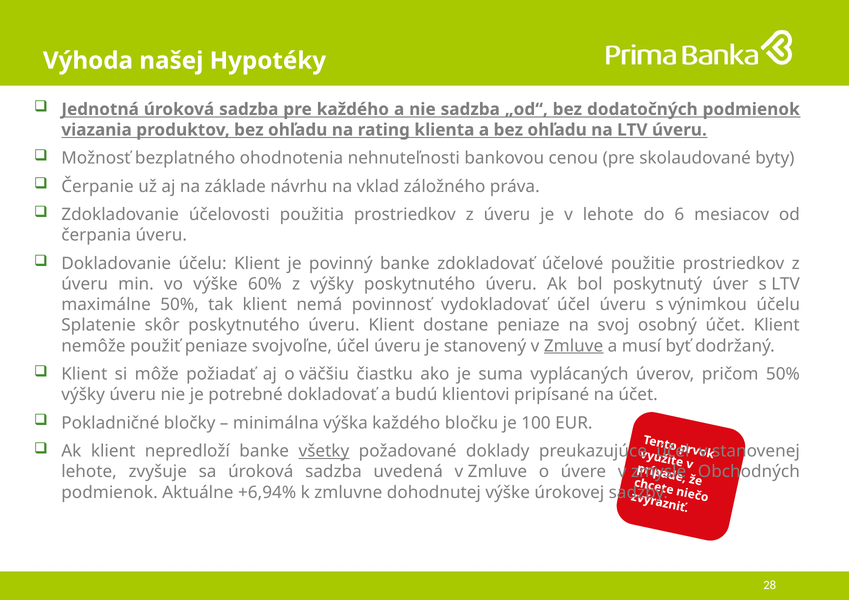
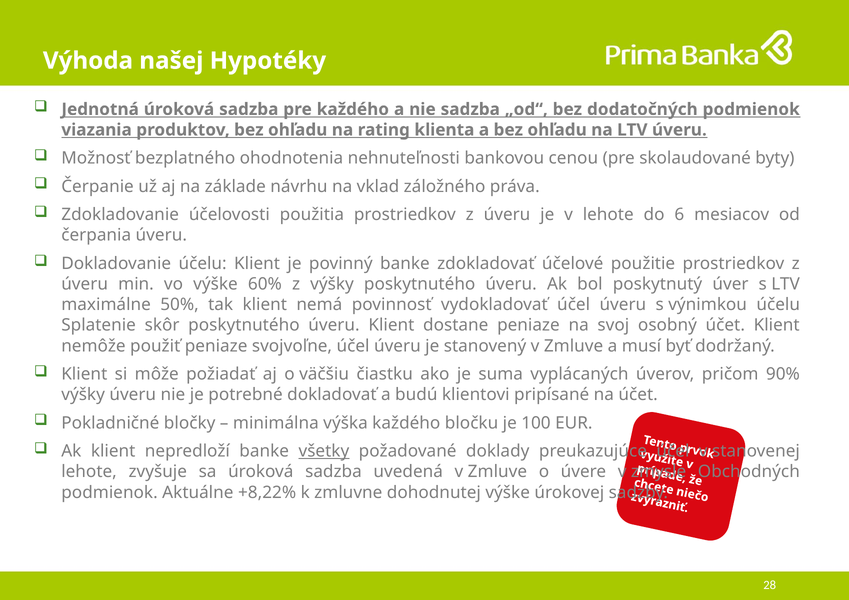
Zmluve underline: present -> none (574, 346)
pričom 50%: 50% -> 90% (783, 374)
+6,94%: +6,94% -> +8,22% (267, 493)
